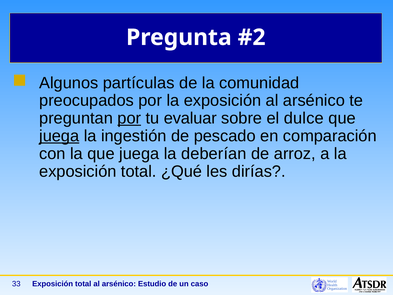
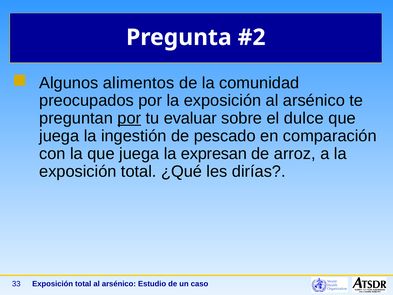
partículas: partículas -> alimentos (139, 83)
juega underline: present -> none (59, 136)
deberían: deberían -> expresan (214, 154)
